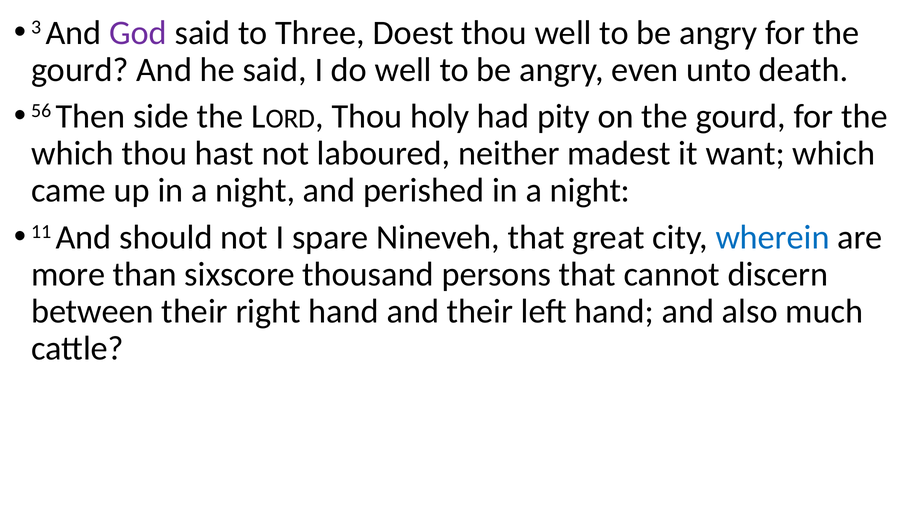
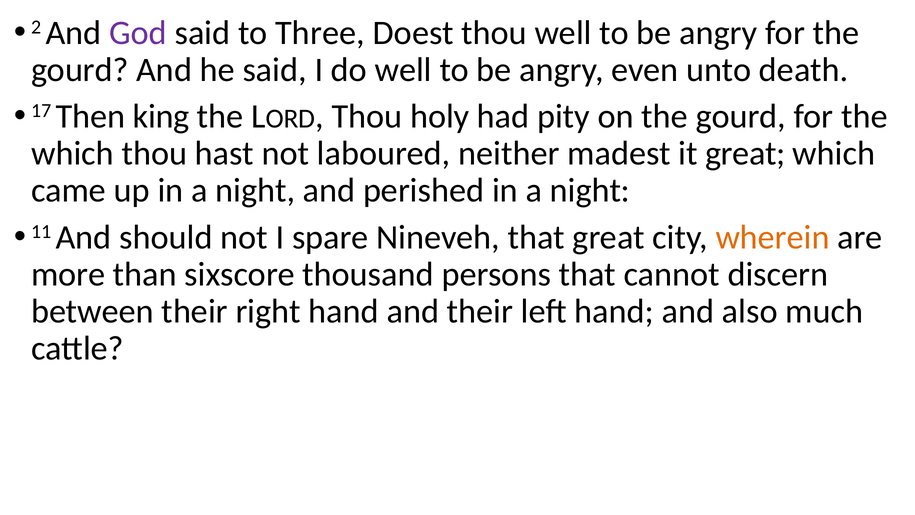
3: 3 -> 2 (36, 27)
56: 56 -> 17 (41, 111)
side: side -> king (161, 116)
it want: want -> great (745, 153)
wherein colour: blue -> orange (773, 237)
